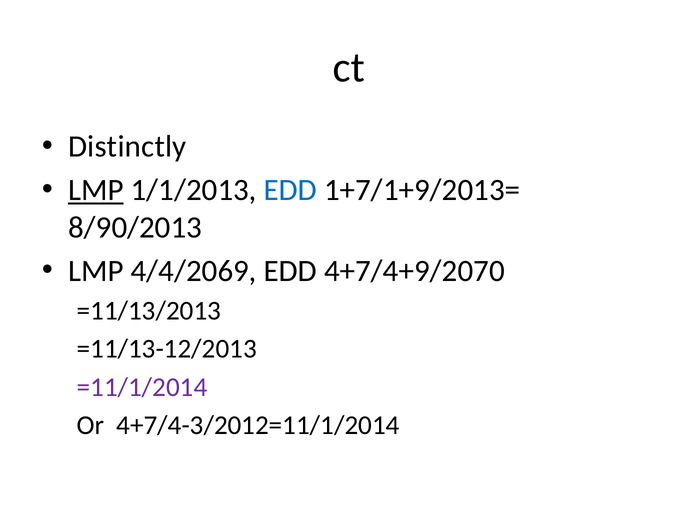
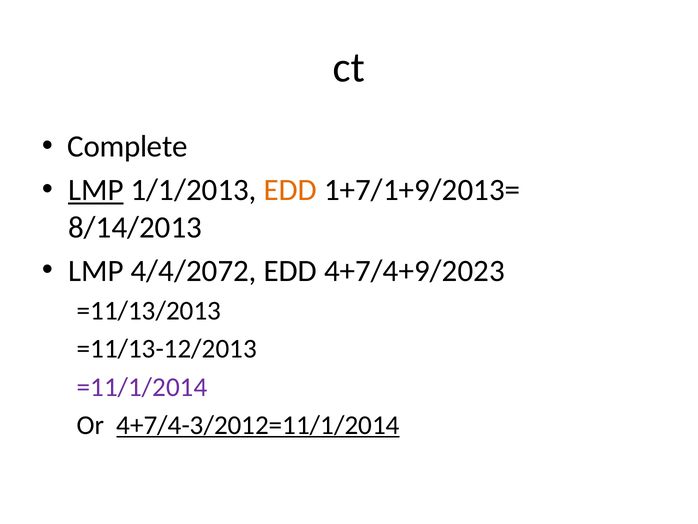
Distinctly: Distinctly -> Complete (128, 146)
EDD colour: blue -> orange (290, 190)
8/90/2013: 8/90/2013 -> 8/14/2013 (135, 227)
4/4/2069: 4/4/2069 -> 4/4/2072 (194, 271)
4+7/4+9/2070: 4+7/4+9/2070 -> 4+7/4+9/2023 (414, 271)
4+7/4-3/2012=11/1/2014 underline: none -> present (258, 425)
